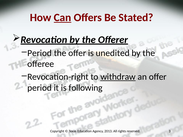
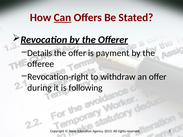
Period: Period -> Details (40, 53)
unedited: unedited -> payment (113, 53)
withdraw underline: present -> none (118, 77)
period: period -> during (40, 88)
